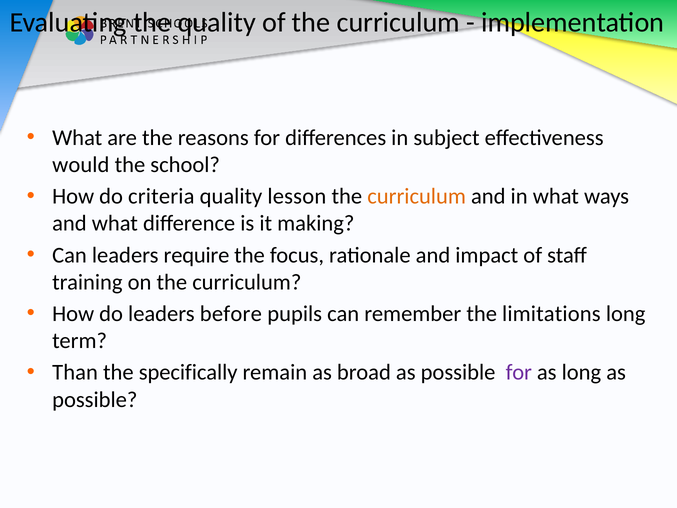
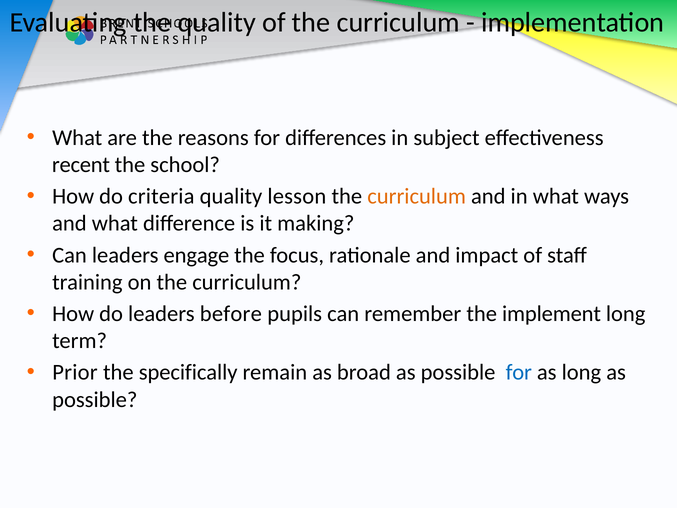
would: would -> recent (81, 165)
require: require -> engage (196, 255)
limitations: limitations -> implement (552, 314)
Than: Than -> Prior (75, 372)
for colour: purple -> blue (519, 372)
